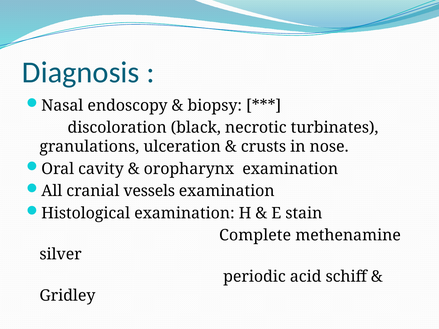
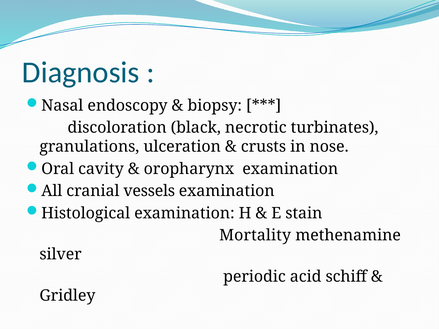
Complete: Complete -> Mortality (255, 236)
